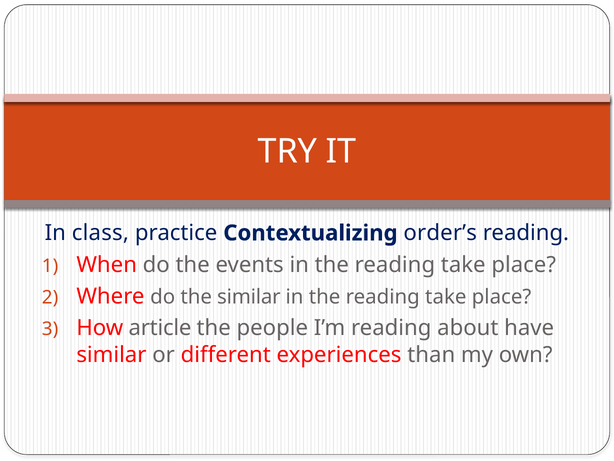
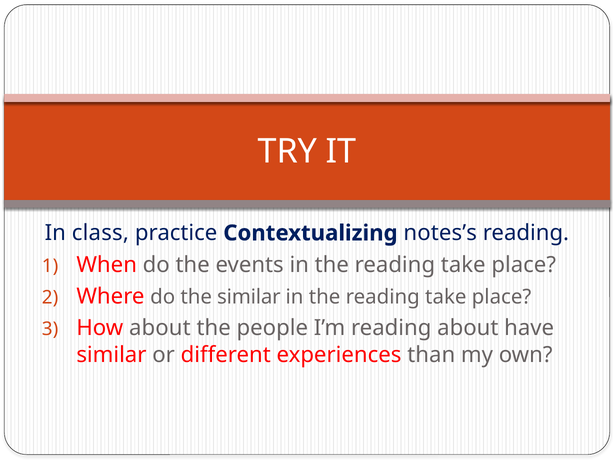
order’s: order’s -> notes’s (440, 233)
How article: article -> about (160, 328)
